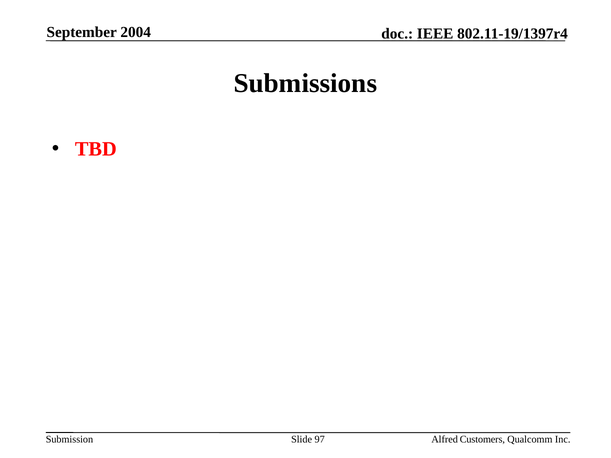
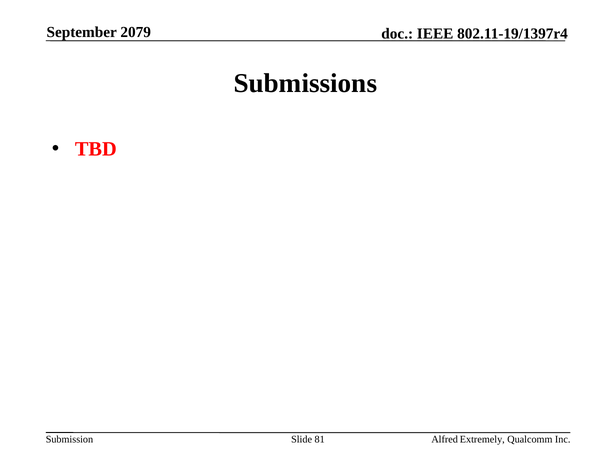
2004: 2004 -> 2079 (136, 32)
97: 97 -> 81 (320, 439)
Customers: Customers -> Extremely (482, 439)
